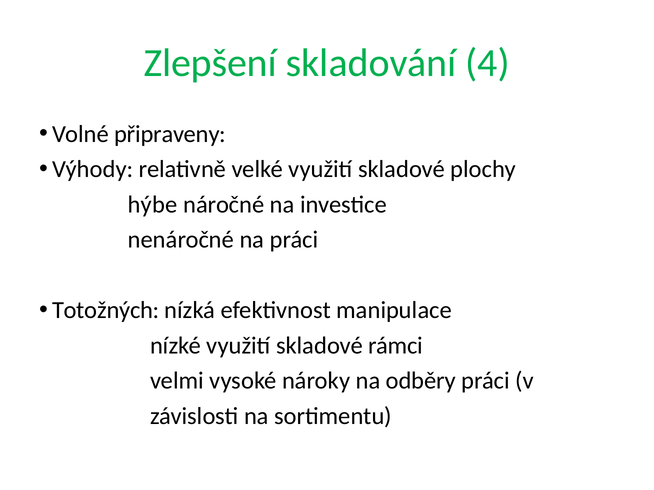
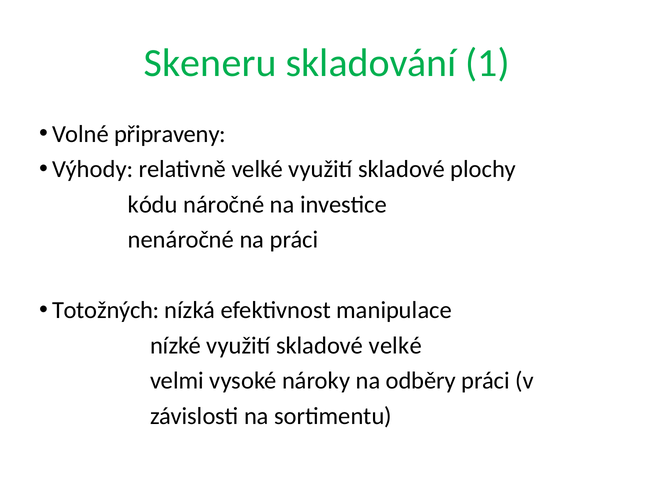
Zlepšení: Zlepšení -> Skeneru (210, 63)
4: 4 -> 1 (488, 63)
hýbe: hýbe -> kódu (153, 205)
skladové rámci: rámci -> velké (395, 346)
